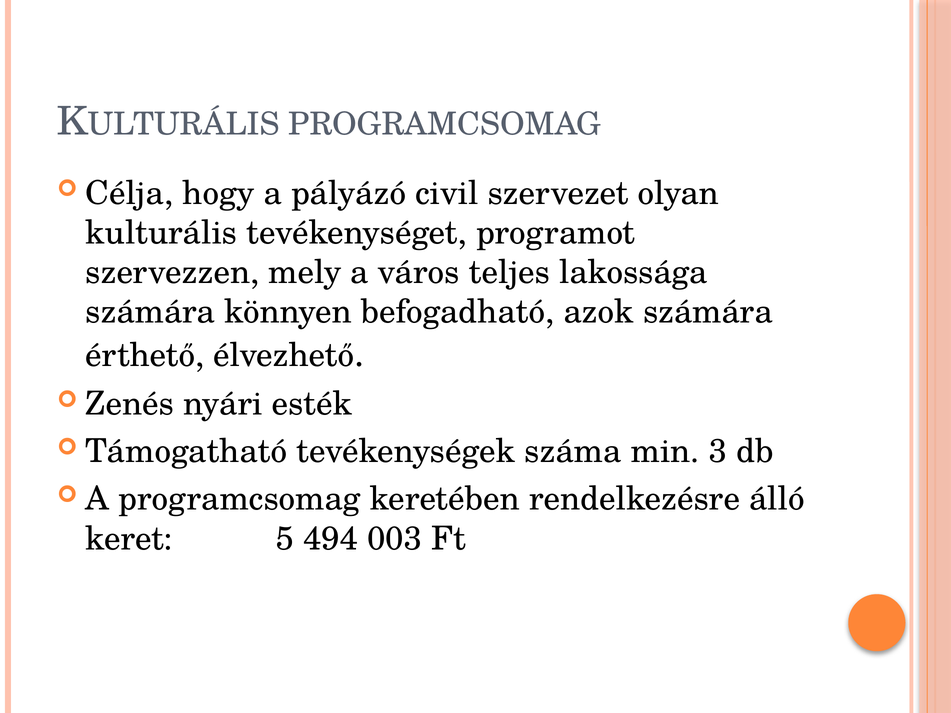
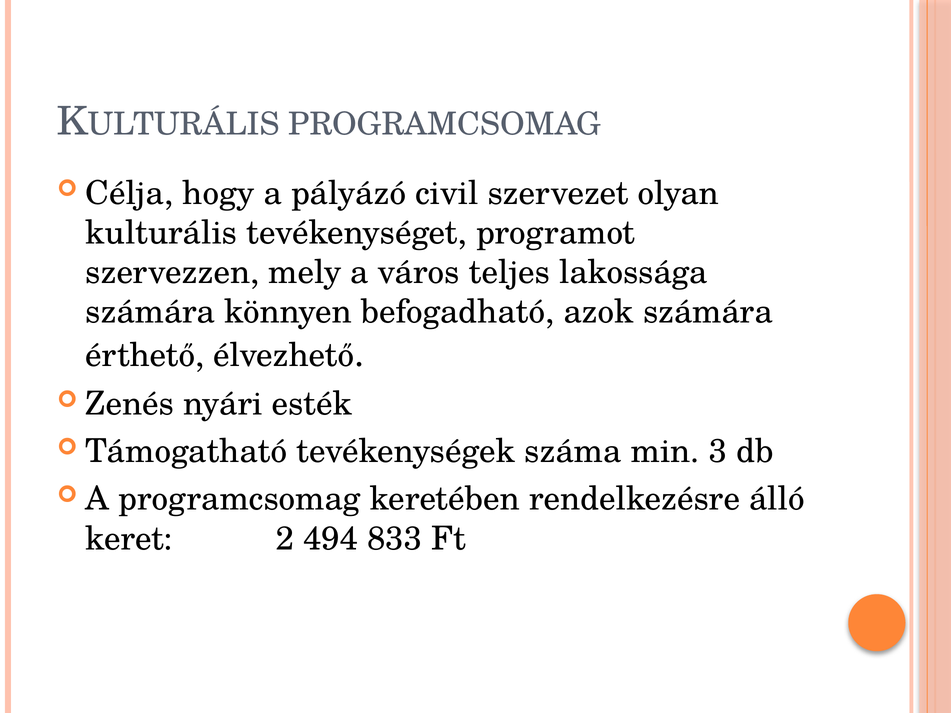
5: 5 -> 2 (285, 539)
003: 003 -> 833 (395, 539)
